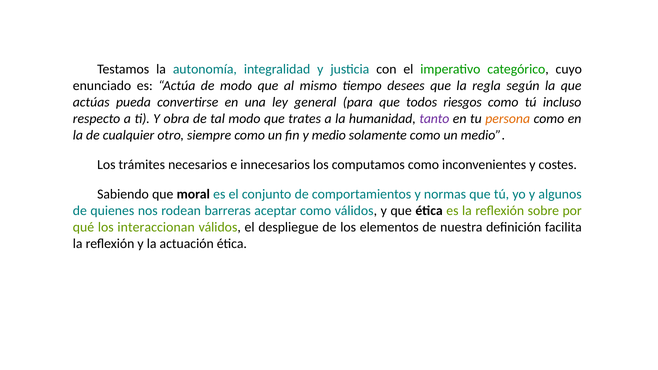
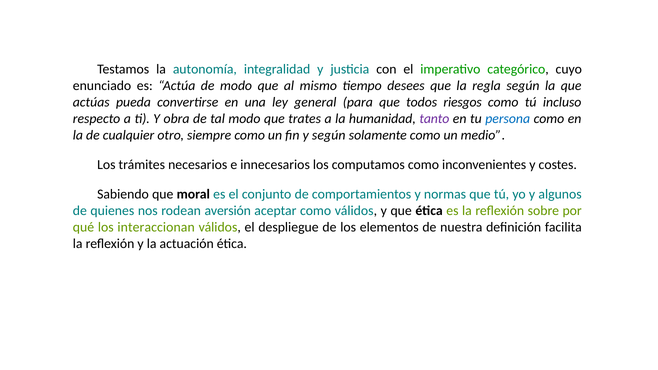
persona colour: orange -> blue (508, 119)
y medio: medio -> según (329, 135)
barreras: barreras -> aversión (228, 211)
